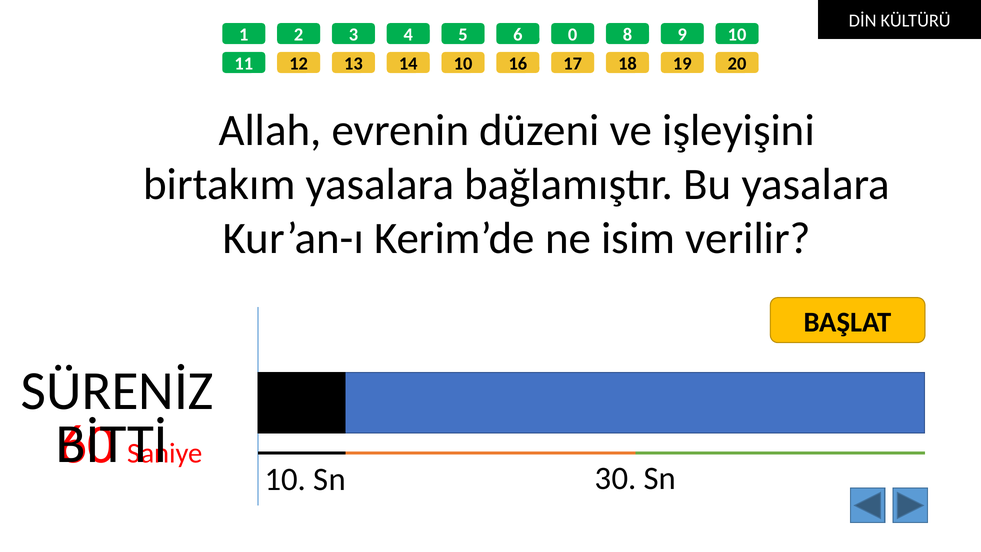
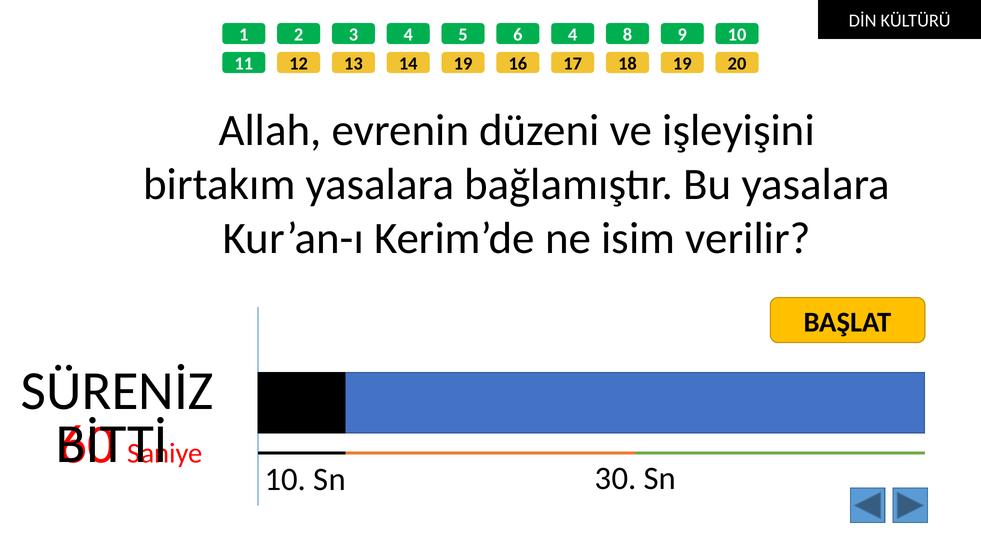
6 0: 0 -> 4 (573, 35)
14 10: 10 -> 19 (463, 64)
